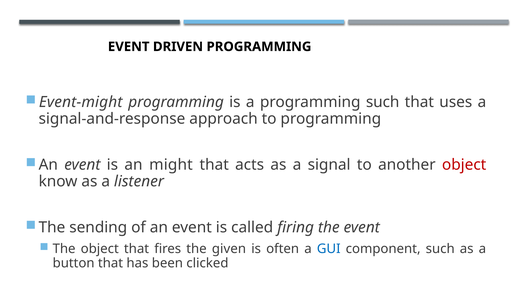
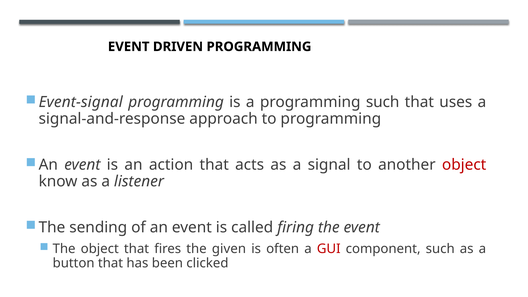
Event-might: Event-might -> Event-signal (81, 102)
might: might -> action (171, 165)
GUI colour: blue -> red (329, 249)
